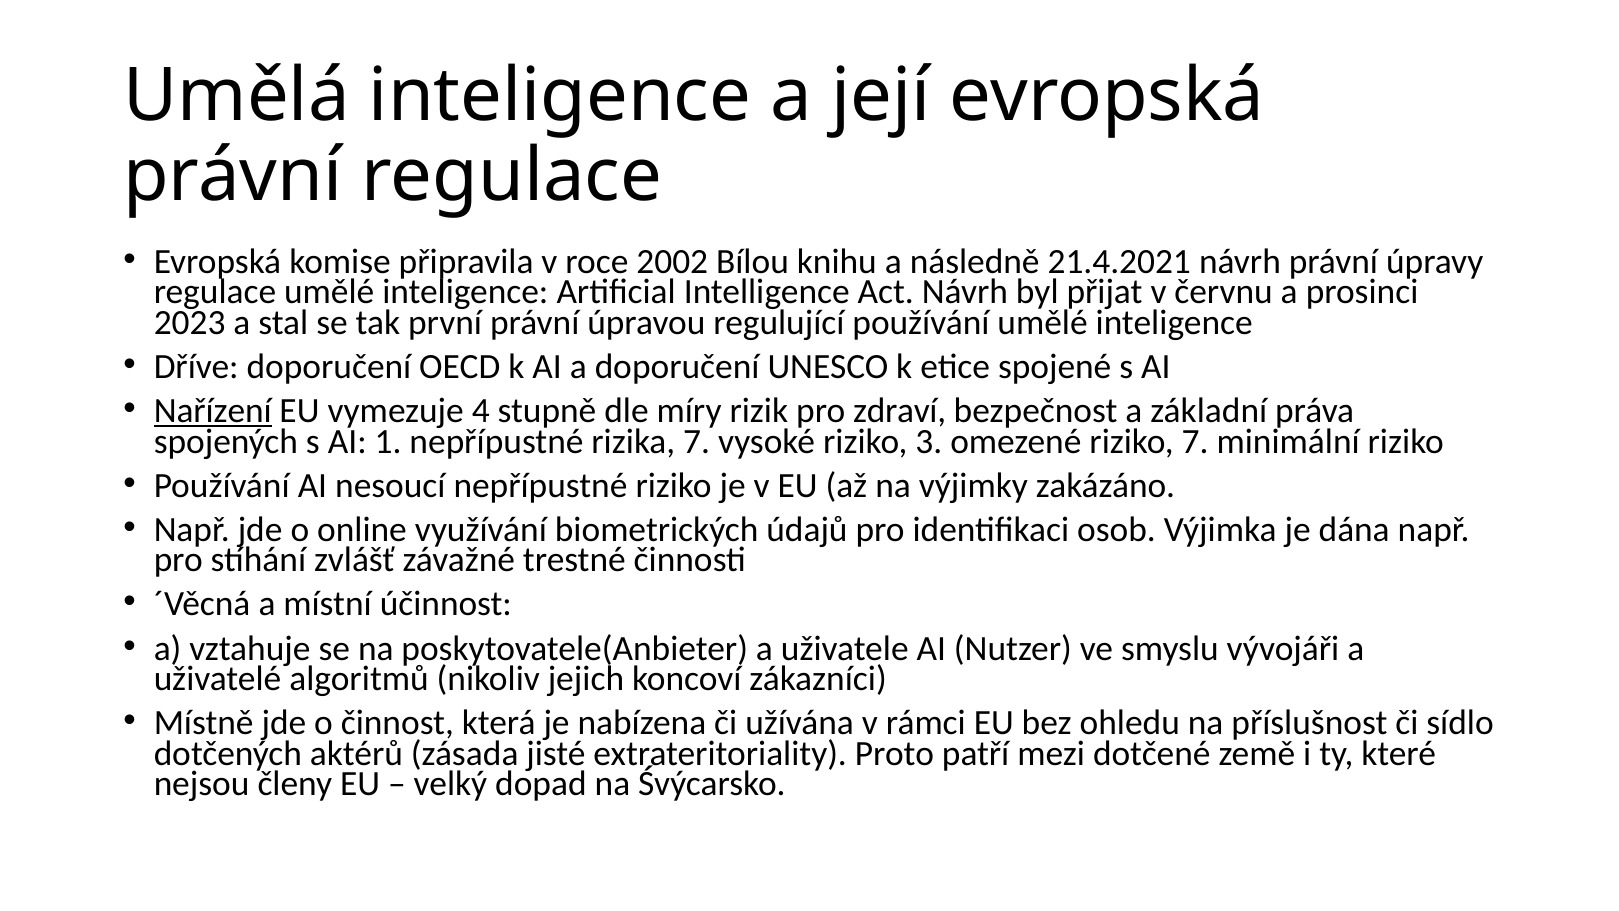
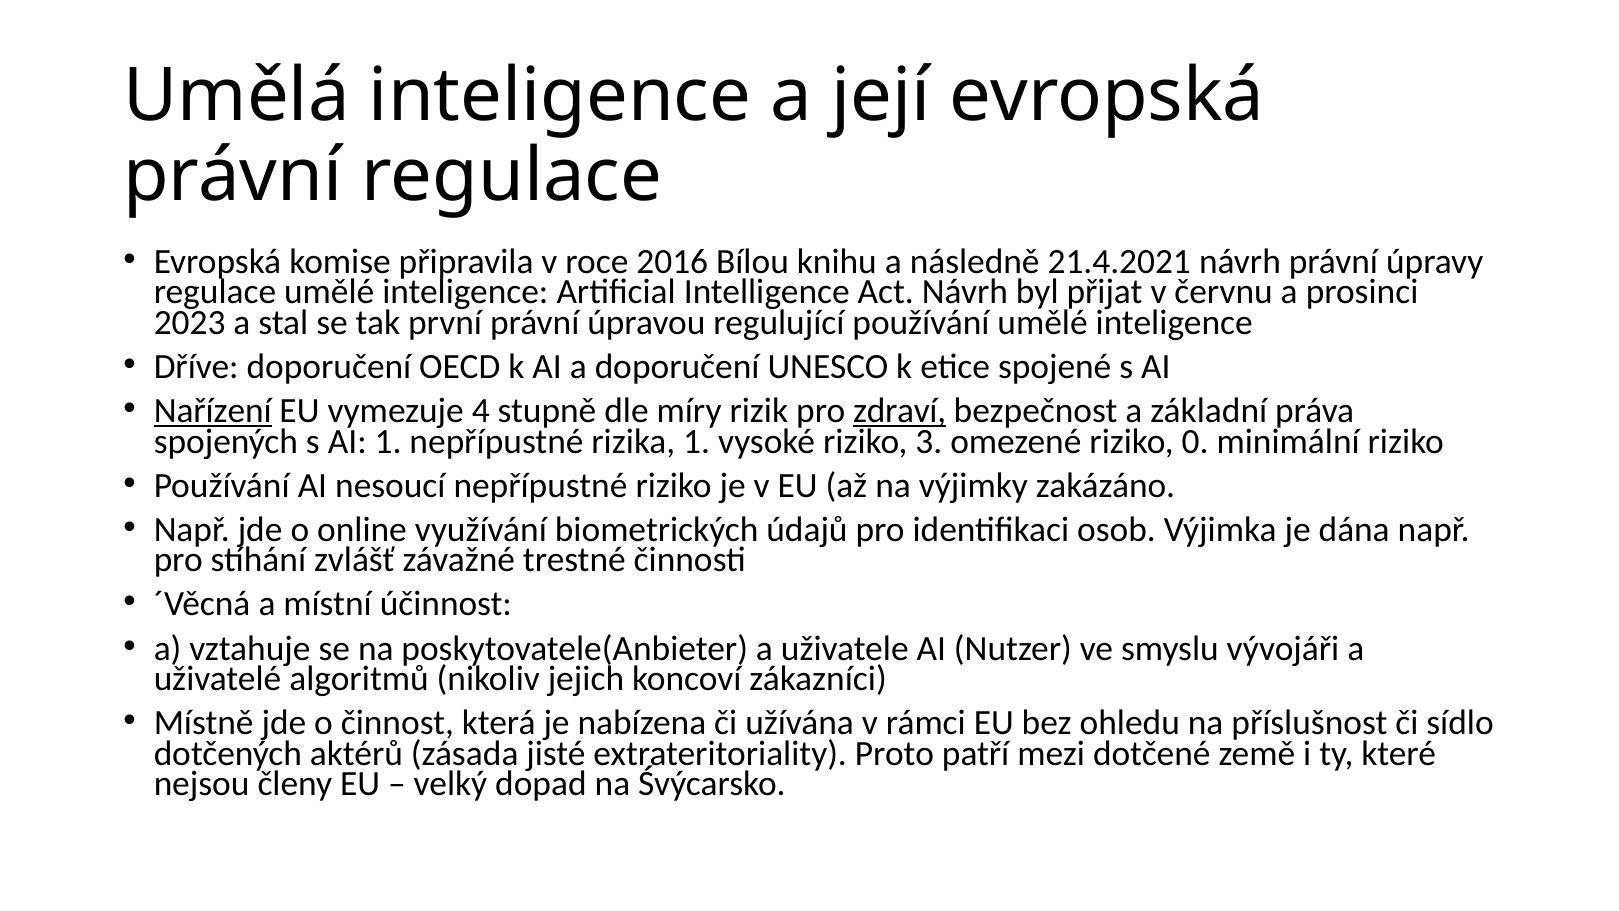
2002: 2002 -> 2016 (672, 261)
zdraví underline: none -> present (900, 411)
rizika 7: 7 -> 1 (697, 441)
riziko 7: 7 -> 0 (1195, 441)
